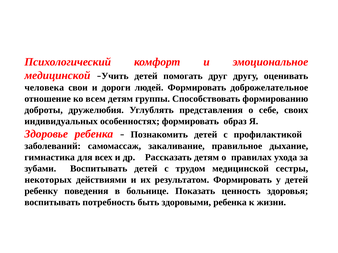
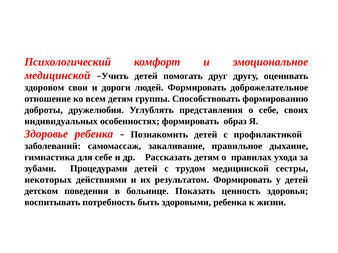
человека: человека -> здоровом (44, 88)
для всех: всех -> себе (104, 158)
зубами Воспитывать: Воспитывать -> Процедурами (99, 169)
ребенку: ребенку -> детском (41, 191)
